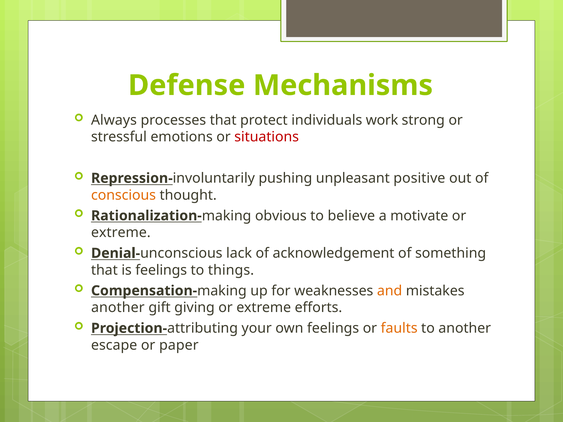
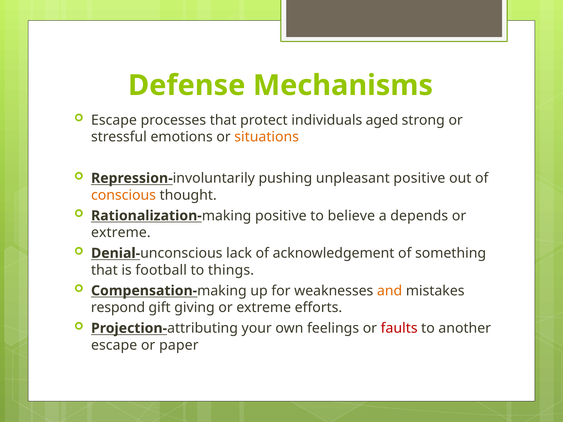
Always: Always -> Escape (114, 120)
work: work -> aged (382, 120)
situations colour: red -> orange (267, 137)
obvious: obvious -> positive (281, 216)
motivate: motivate -> depends (419, 216)
is feelings: feelings -> football (161, 270)
another: another -> respond (118, 308)
faults colour: orange -> red (399, 328)
